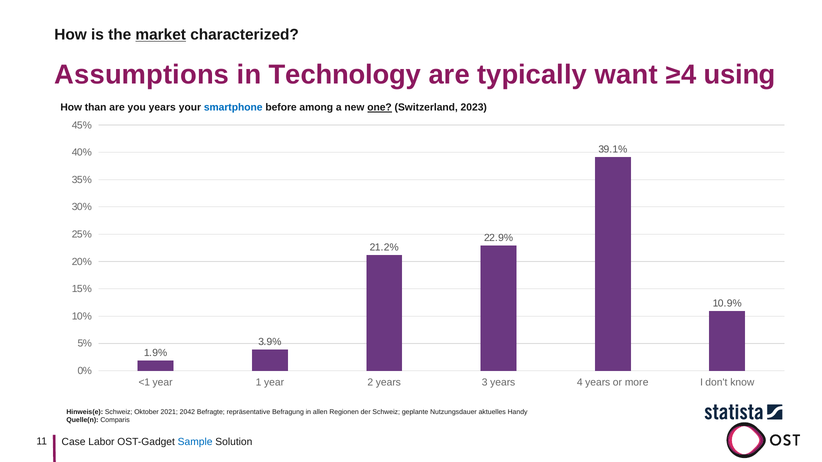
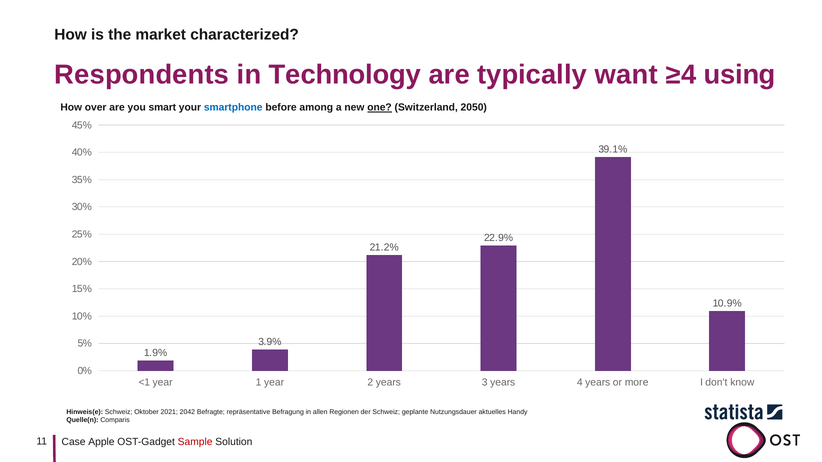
market underline: present -> none (161, 35)
Assumptions: Assumptions -> Respondents (142, 75)
than: than -> over (96, 108)
you years: years -> smart (162, 108)
2023: 2023 -> 2050 (474, 108)
Labor: Labor -> Apple (101, 442)
Sample colour: blue -> red (195, 442)
